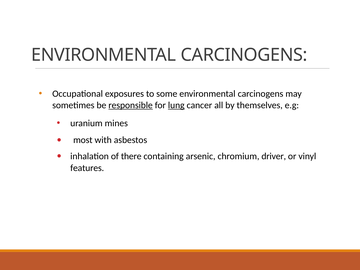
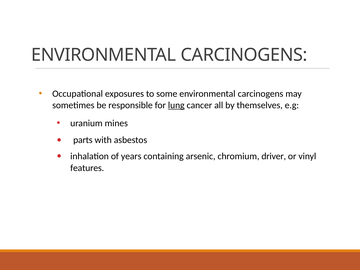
responsible underline: present -> none (131, 105)
most: most -> parts (83, 140)
there: there -> years (131, 156)
